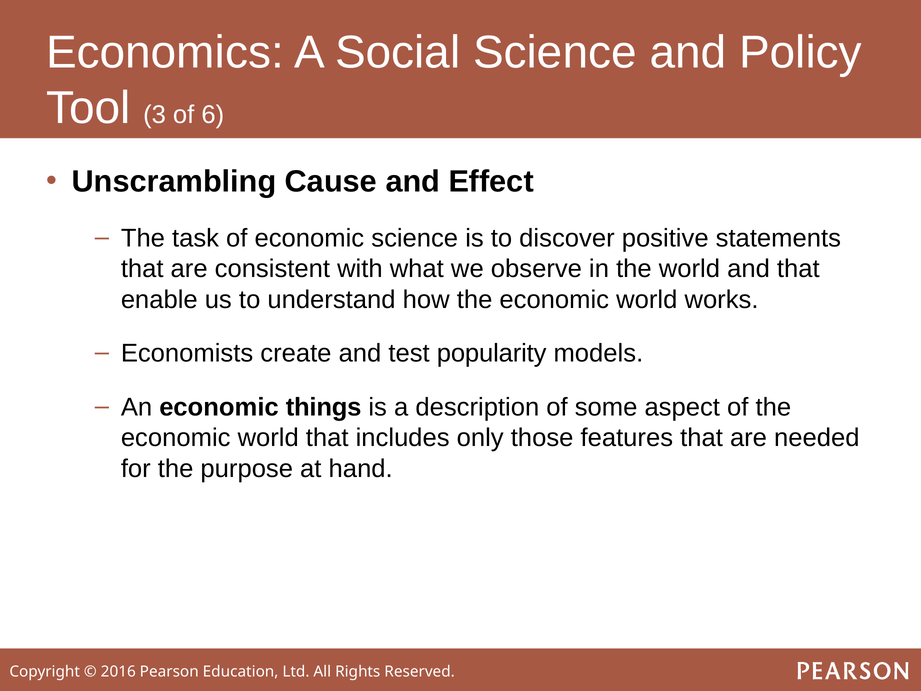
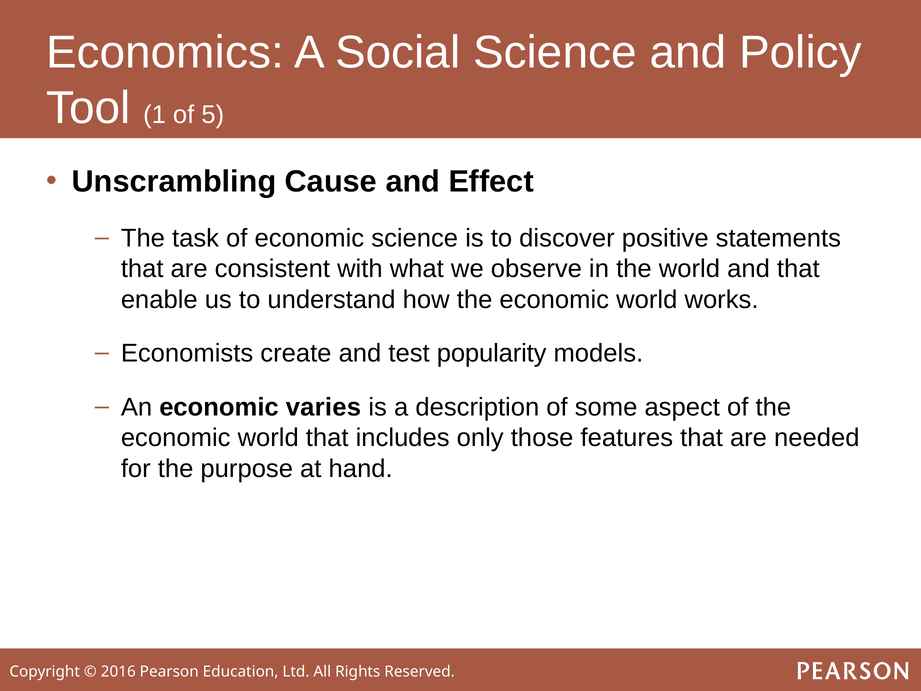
3: 3 -> 1 (155, 115)
6: 6 -> 5 (213, 115)
things: things -> varies (323, 407)
